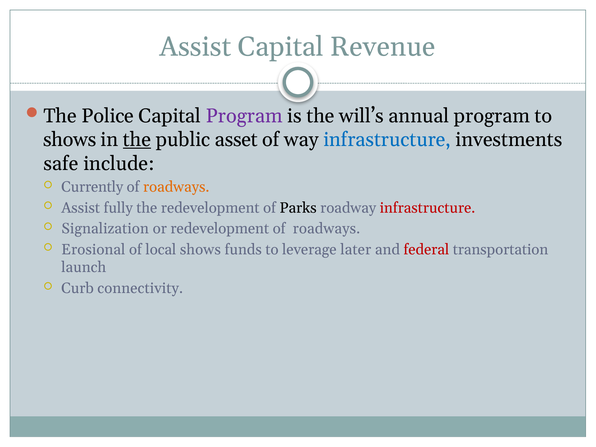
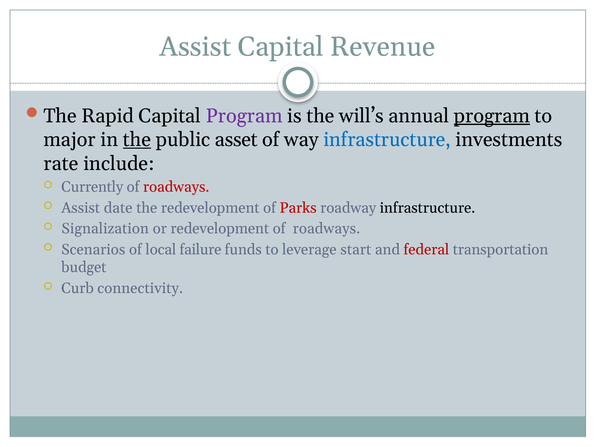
Police: Police -> Rapid (108, 116)
program underline: none -> present (492, 116)
shows: shows -> major (70, 140)
safe: safe -> rate (61, 163)
roadways colour: orange -> red (176, 187)
fully: fully -> date (118, 208)
Parks colour: black -> red (298, 208)
infrastructure colour: red -> black (428, 208)
Erosional: Erosional -> Scenarios (93, 250)
local shows: shows -> failure (201, 250)
later: later -> start (356, 250)
launch: launch -> budget (84, 267)
